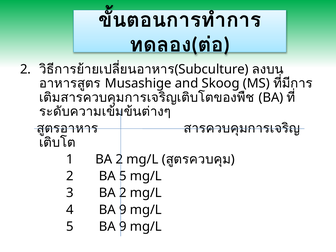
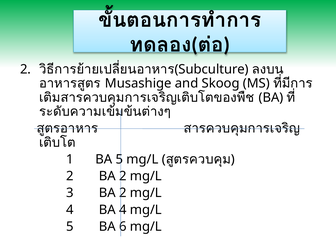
1 BA 2: 2 -> 5 (119, 159)
2 BA 5: 5 -> 2 (123, 176)
4 BA 9: 9 -> 4 (123, 210)
5 BA 9: 9 -> 6 (123, 226)
